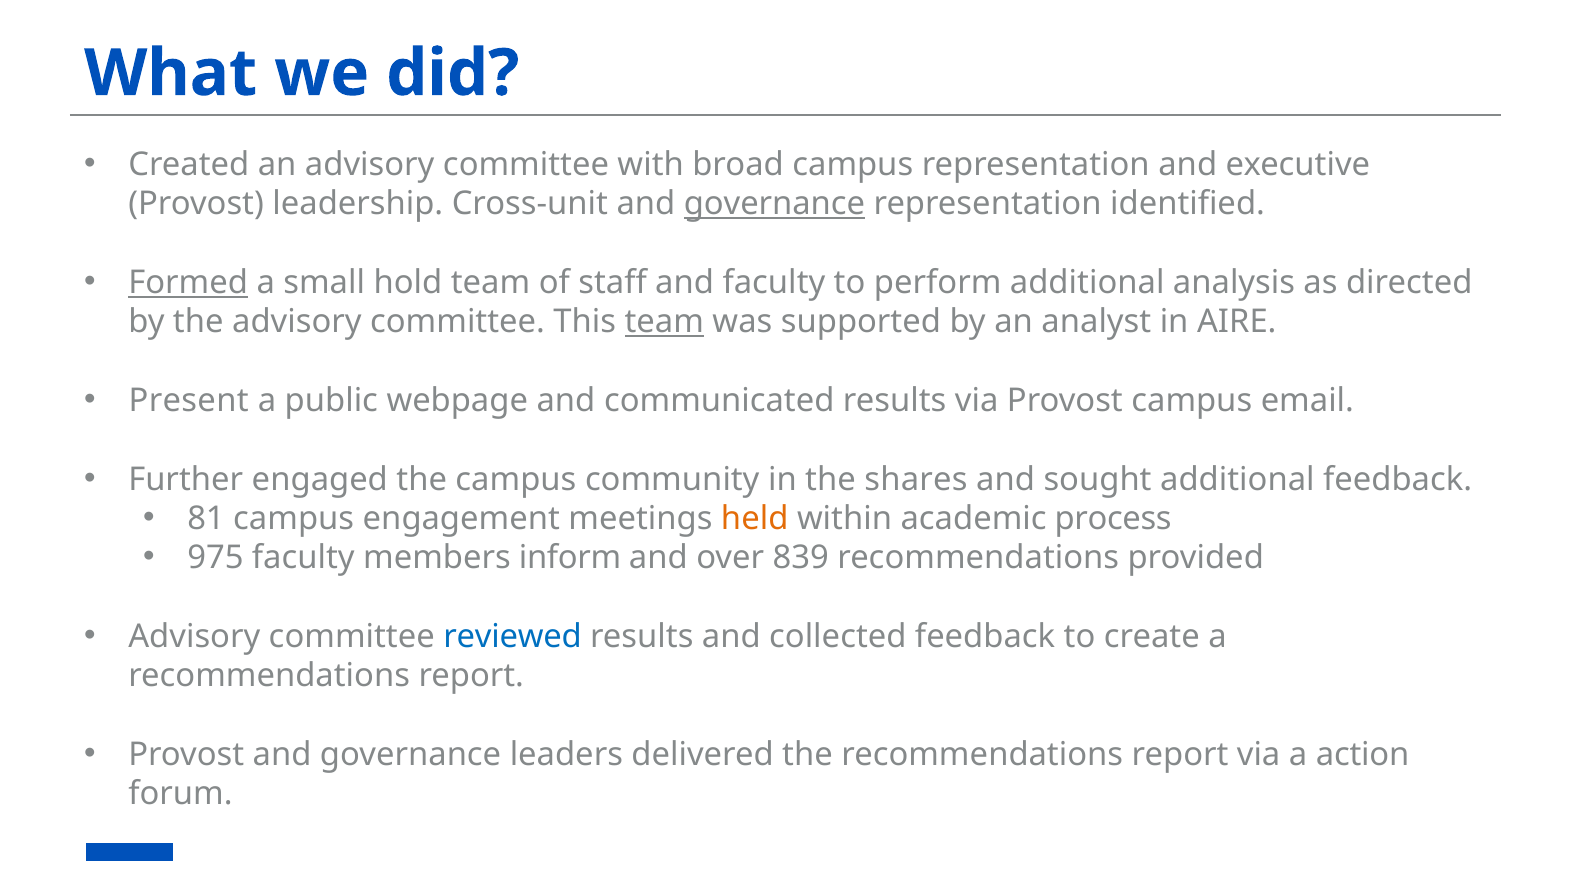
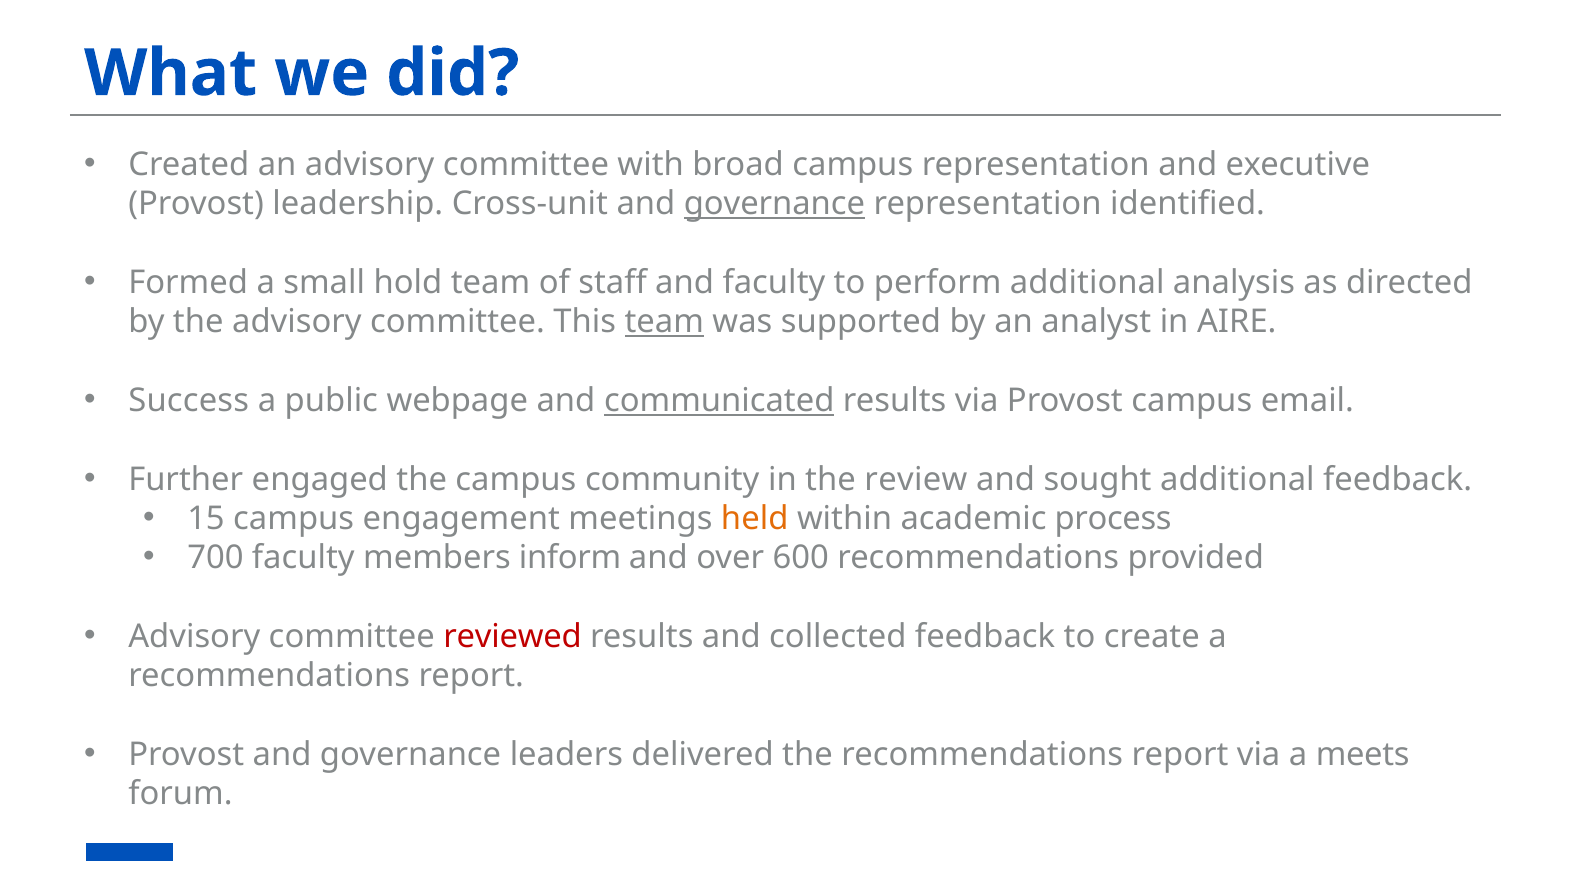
Formed underline: present -> none (188, 283)
Present: Present -> Success (189, 400)
communicated underline: none -> present (719, 400)
shares: shares -> review (916, 479)
81: 81 -> 15 (206, 518)
975: 975 -> 700 (215, 558)
839: 839 -> 600 (801, 558)
reviewed colour: blue -> red (513, 636)
action: action -> meets (1363, 754)
